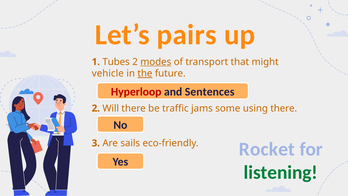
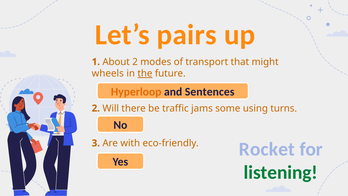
Tubes: Tubes -> About (116, 62)
modes underline: present -> none (156, 62)
vehicle: vehicle -> wheels (108, 73)
Hyperloop colour: red -> orange (136, 92)
using there: there -> turns (284, 108)
sails: sails -> with (130, 143)
